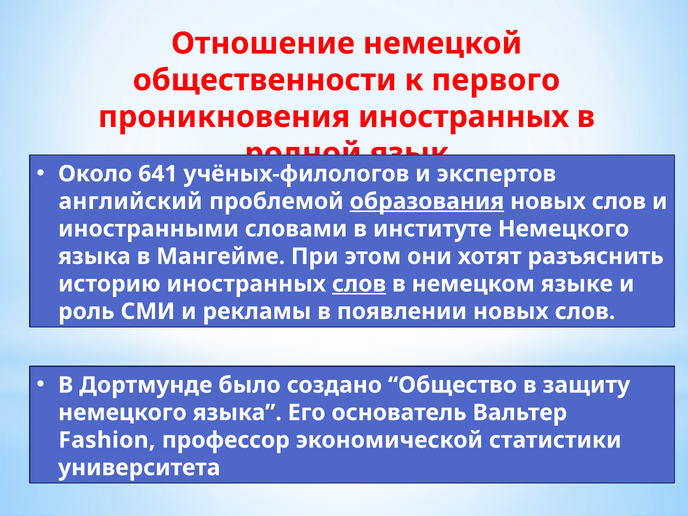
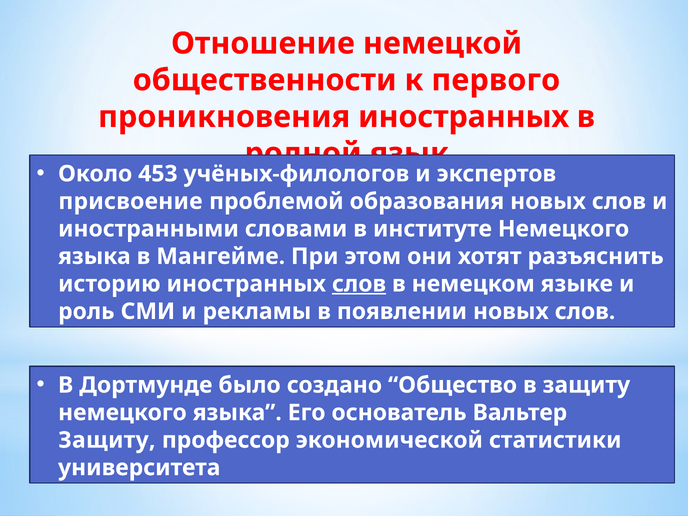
641: 641 -> 453 (158, 174)
английский: английский -> присвоение (130, 201)
образования underline: present -> none (427, 201)
Fashion: Fashion -> Защиту (107, 440)
